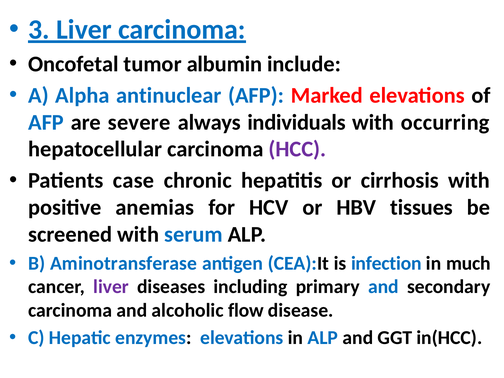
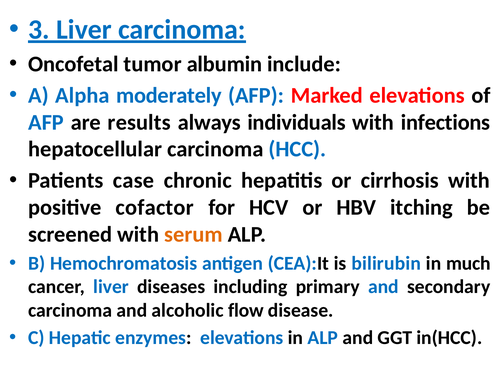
antinuclear: antinuclear -> moderately (169, 95)
severe: severe -> results (139, 122)
occurring: occurring -> infections (445, 122)
HCC colour: purple -> blue (297, 149)
anemias: anemias -> cofactor (155, 208)
tissues: tissues -> itching (421, 208)
serum colour: blue -> orange (193, 234)
Aminotransferase: Aminotransferase -> Hemochromatosis (124, 263)
infection: infection -> bilirubin (386, 263)
liver colour: purple -> blue (111, 287)
